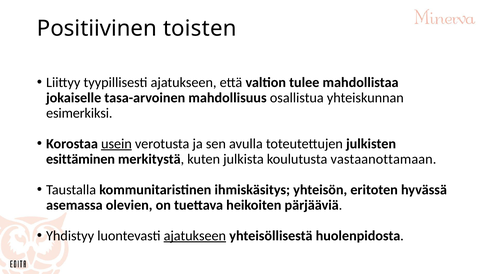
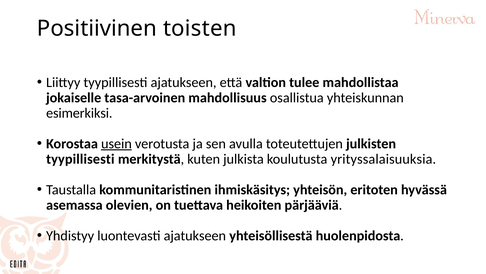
esittäminen: esittäminen -> tyypillisesti (80, 159)
vastaanottamaan: vastaanottamaan -> yrityssalaisuuksia (383, 159)
ajatukseen underline: present -> none (195, 235)
